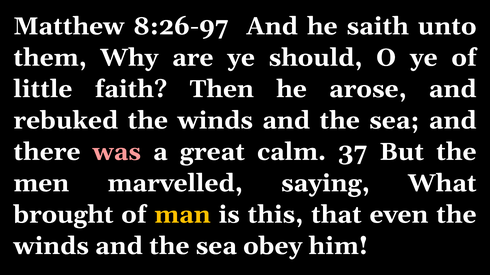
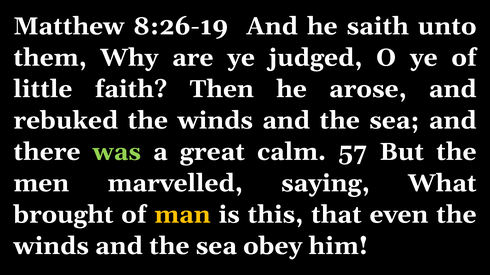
8:26-97: 8:26-97 -> 8:26-19 (181, 26)
should: should -> judged (316, 58)
was colour: pink -> light green (117, 152)
37: 37 -> 57 (352, 152)
